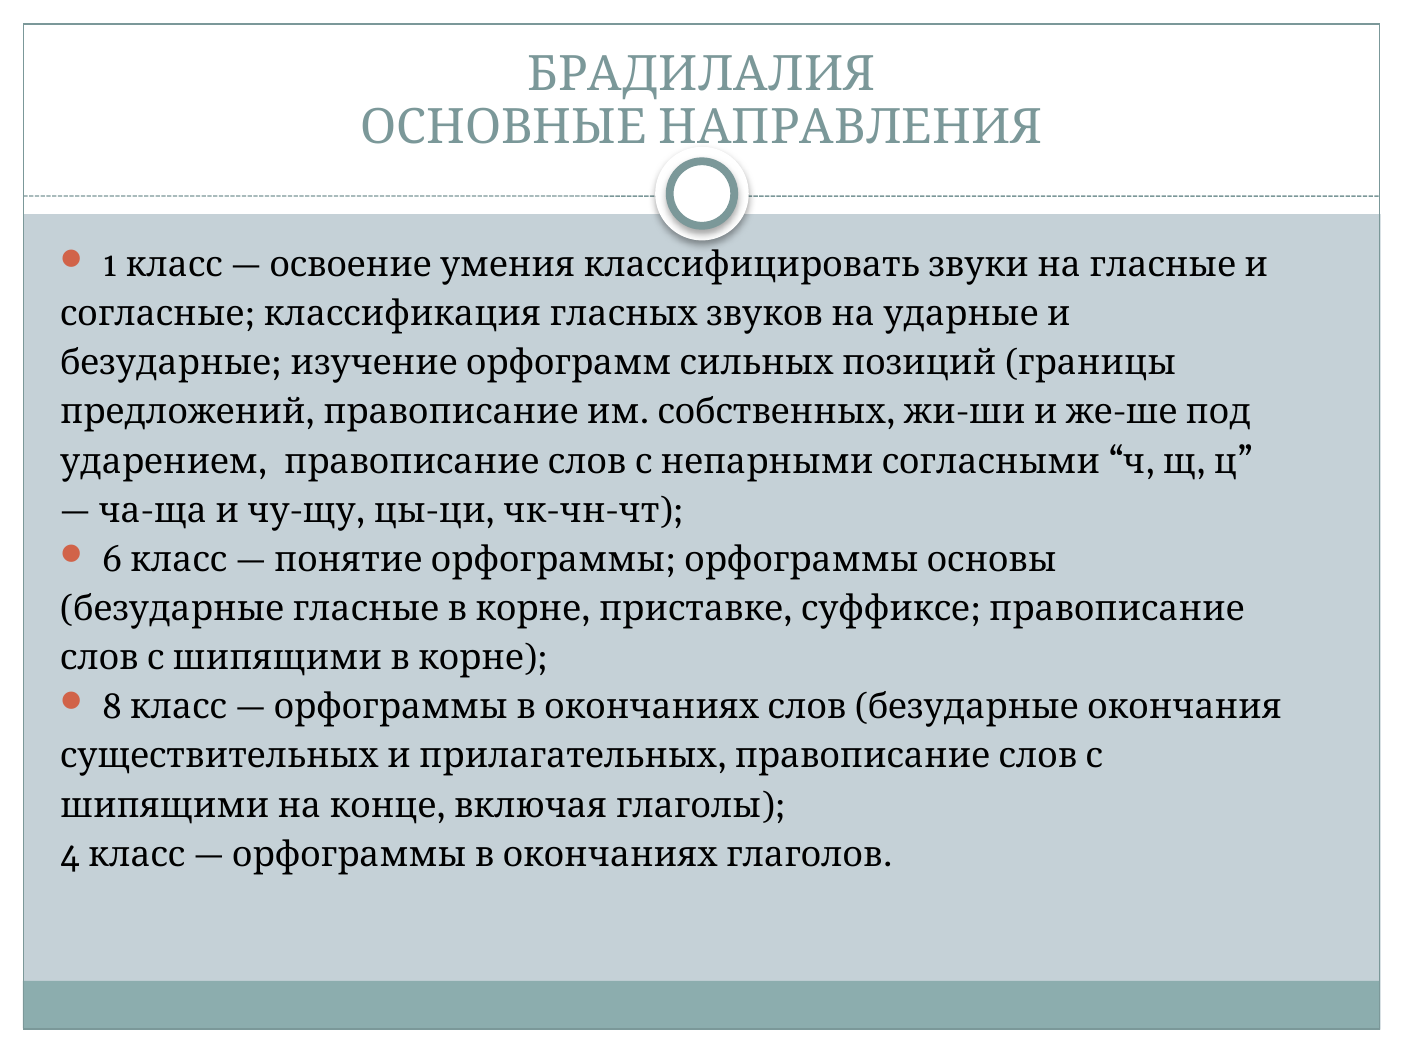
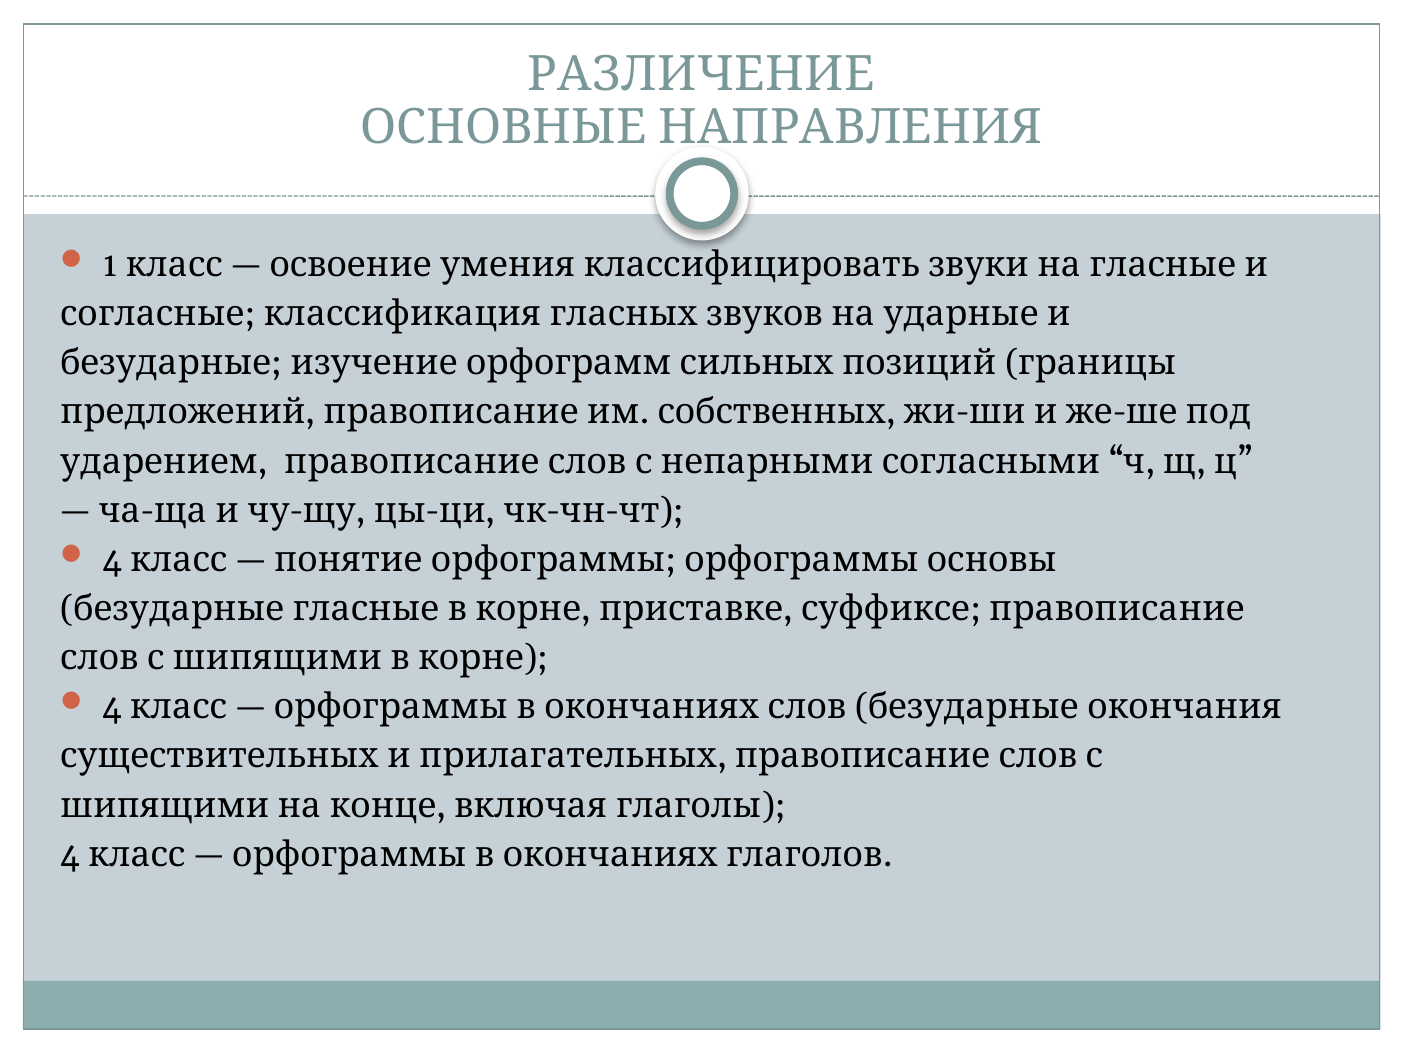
БРАДИЛАЛИЯ: БРАДИЛАЛИЯ -> РАЗЛИЧЕНИЕ (701, 75)
6: 6 -> 4 (112, 560)
8: 8 -> 4 (112, 707)
